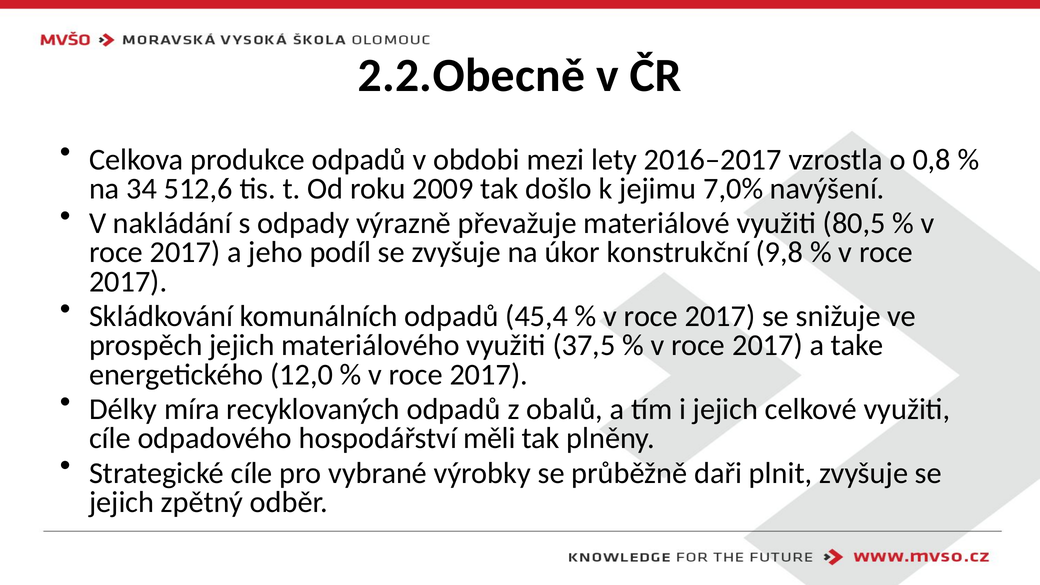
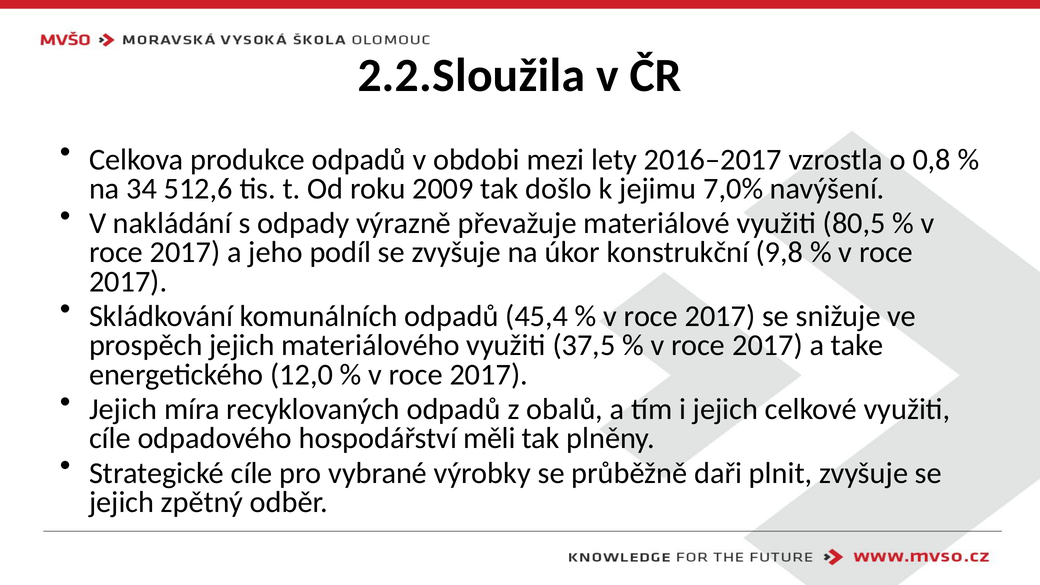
2.2.Obecně: 2.2.Obecně -> 2.2.Sloužila (471, 76)
Délky: Délky -> Jejich (123, 409)
